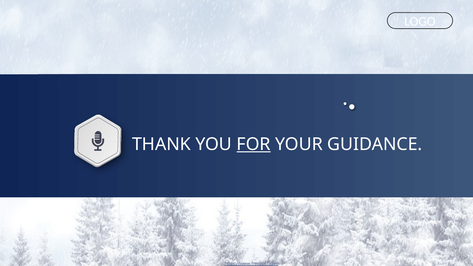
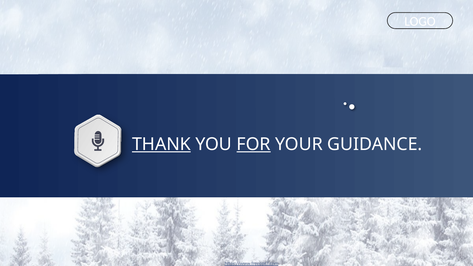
THANK underline: none -> present (161, 144)
